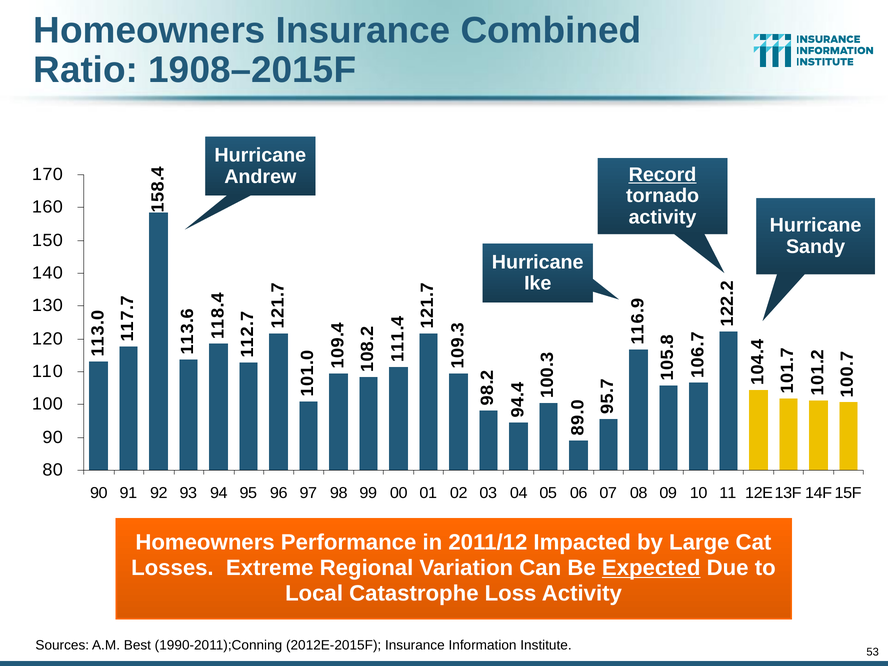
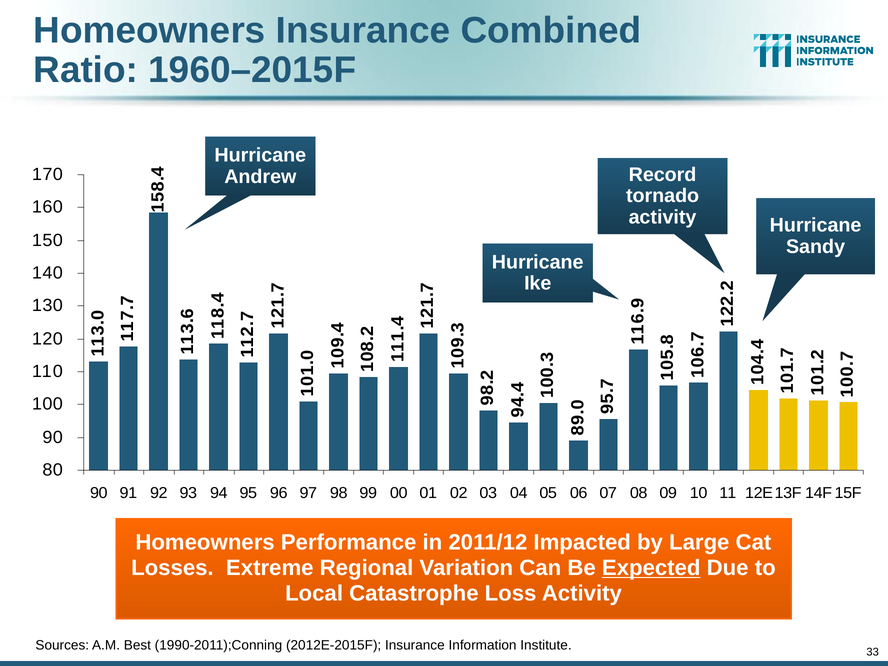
1908–2015F: 1908–2015F -> 1960–2015F (252, 70)
Record underline: present -> none (663, 175)
53: 53 -> 33 (873, 652)
